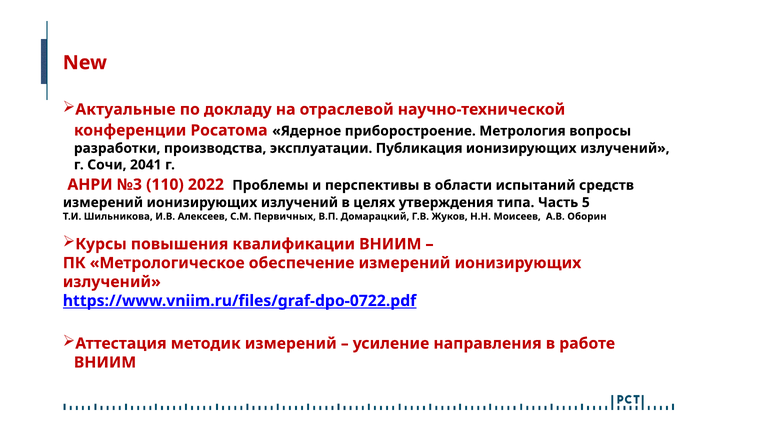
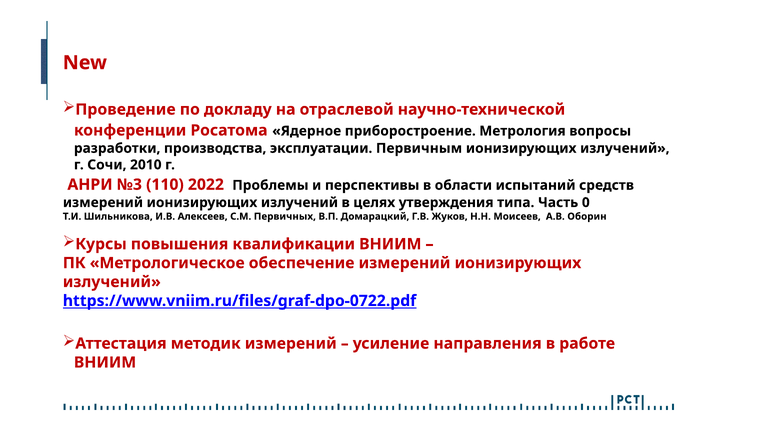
Актуальные: Актуальные -> Проведение (125, 109)
Публикация: Публикация -> Первичным (419, 148)
2041: 2041 -> 2010 (146, 165)
5: 5 -> 0 (586, 203)
